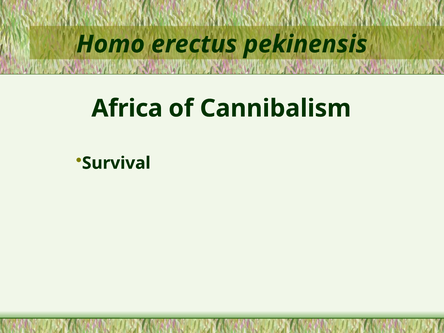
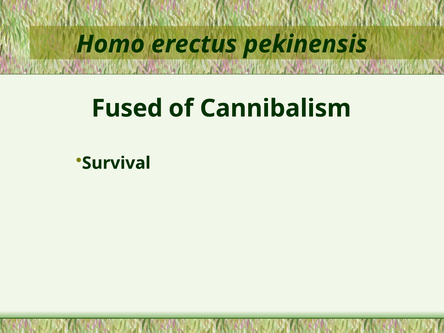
Africa: Africa -> Fused (127, 108)
